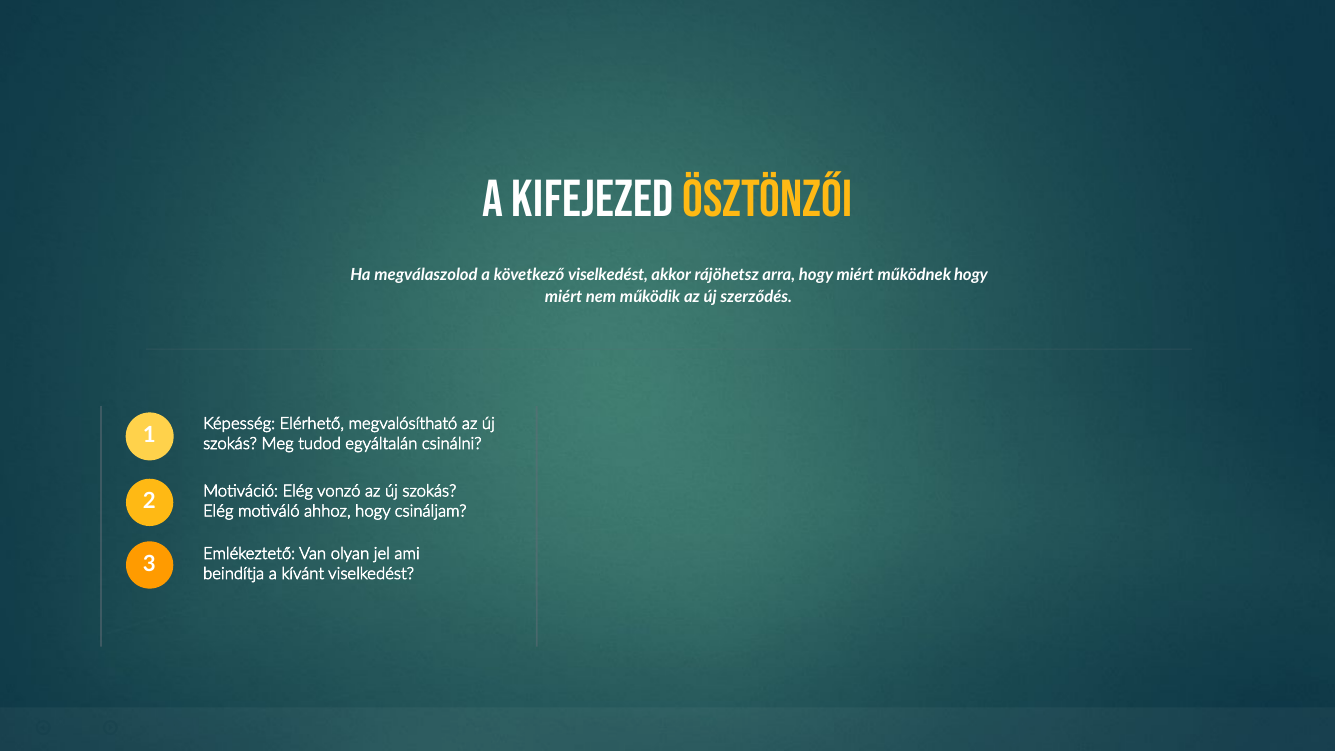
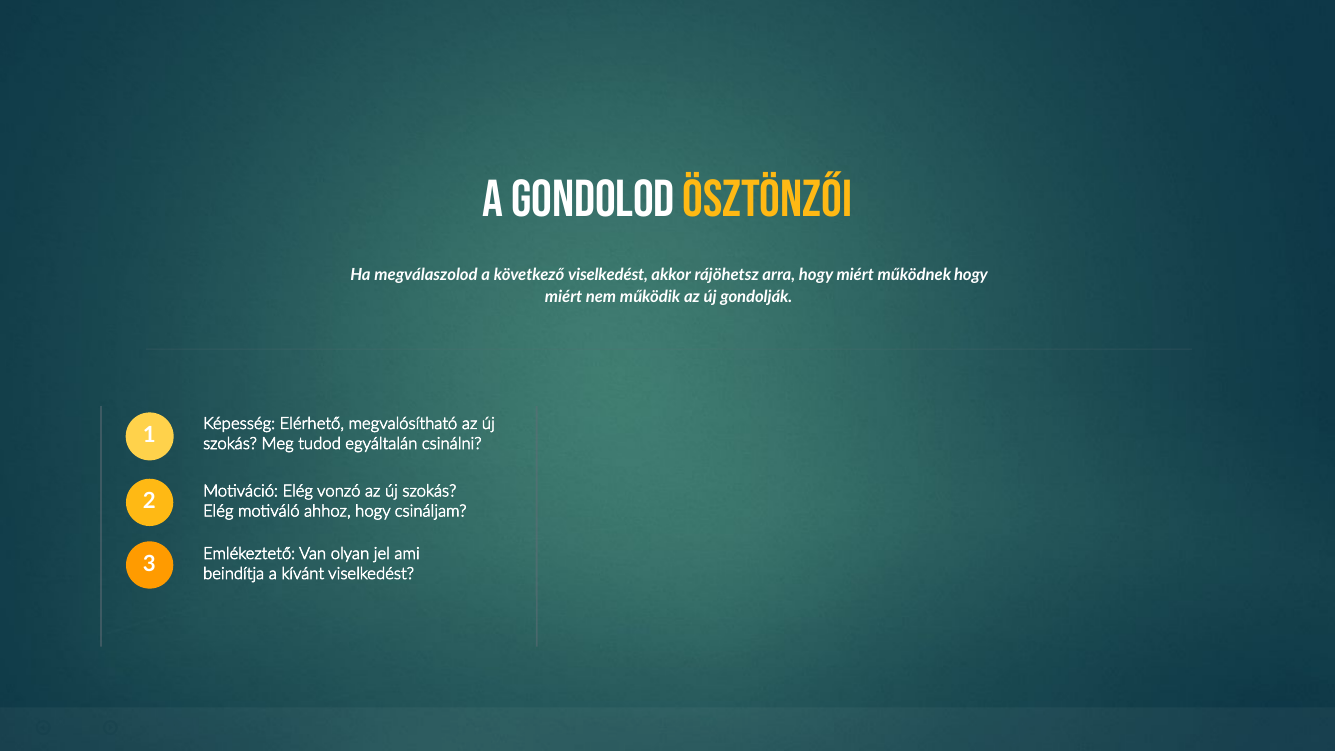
kifejezed: kifejezed -> gondolod (593, 199)
szerződés: szerződés -> gondolják (756, 297)
